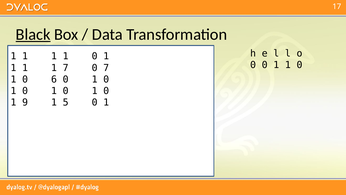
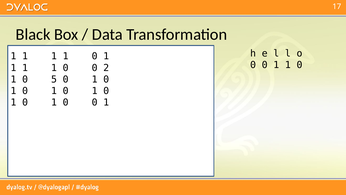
Black underline: present -> none (33, 34)
7: 7 -> 0 (66, 68)
0 7: 7 -> 2 (106, 68)
6: 6 -> 5 (54, 79)
9: 9 -> 0 (25, 102)
5: 5 -> 0 (66, 102)
